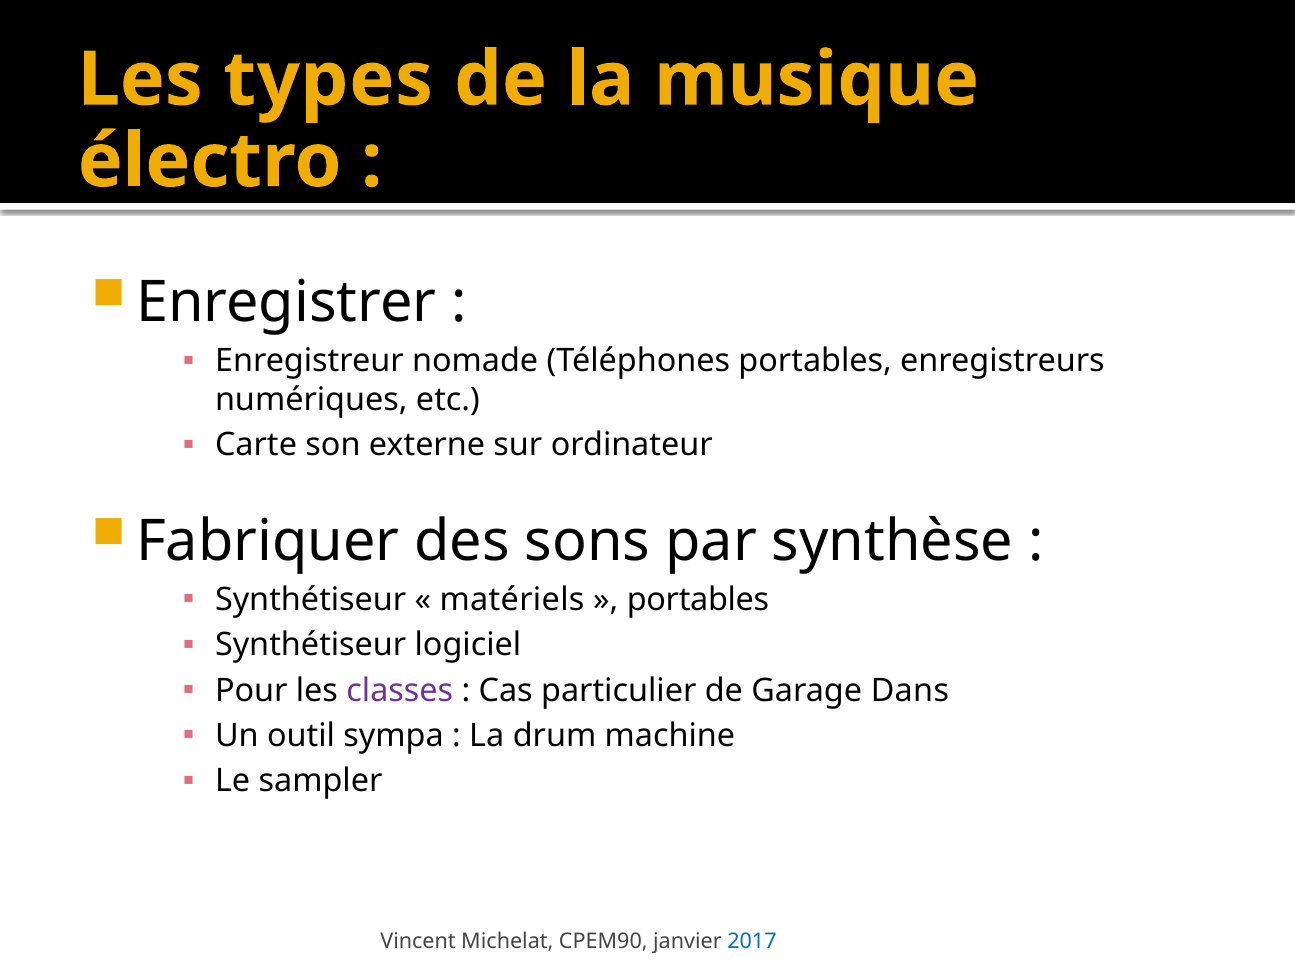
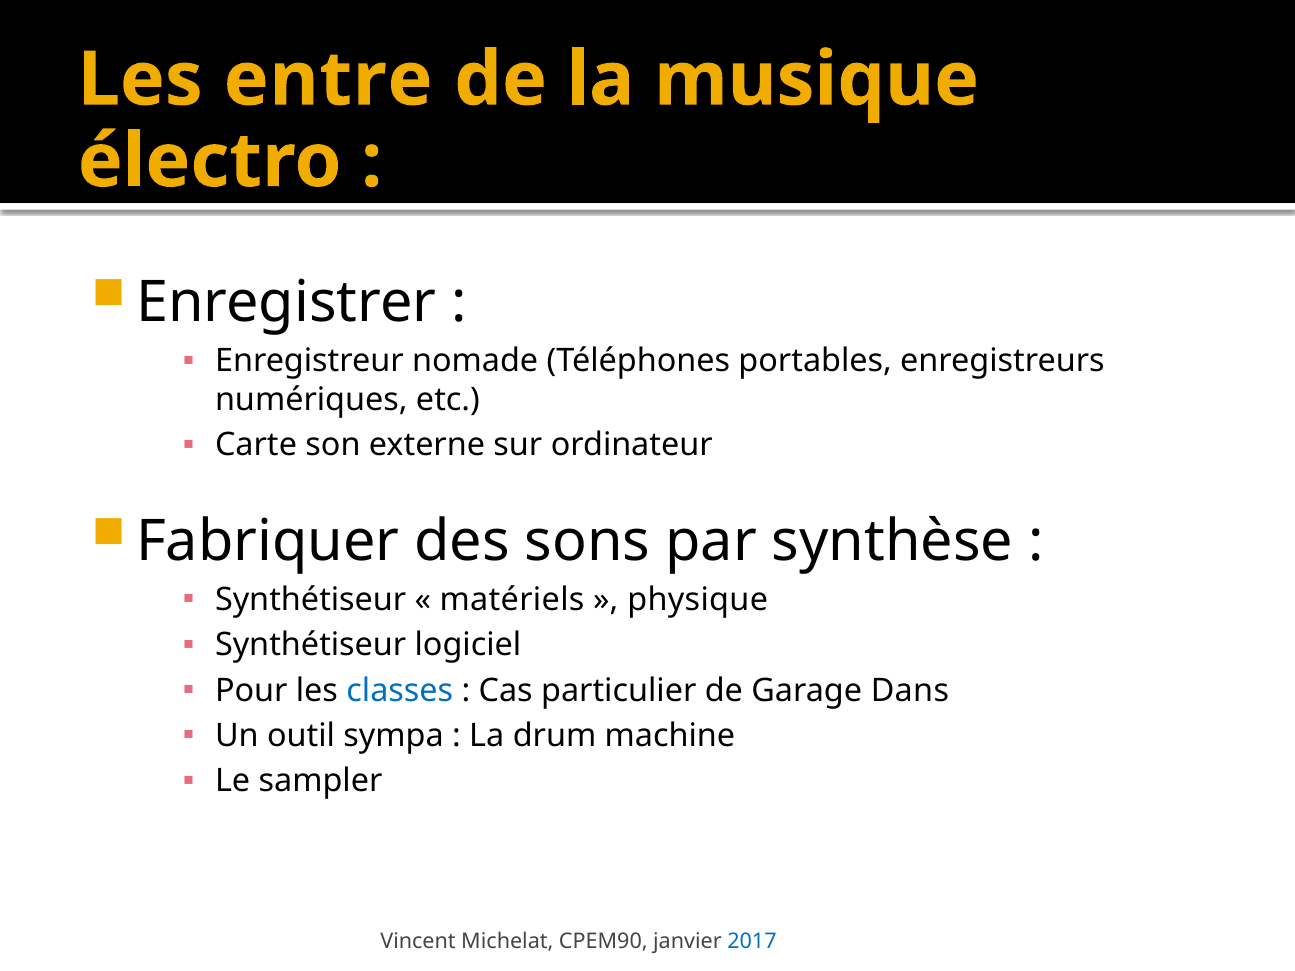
types: types -> entre (328, 80)
portables: portables -> physique (698, 600)
classes colour: purple -> blue (400, 691)
